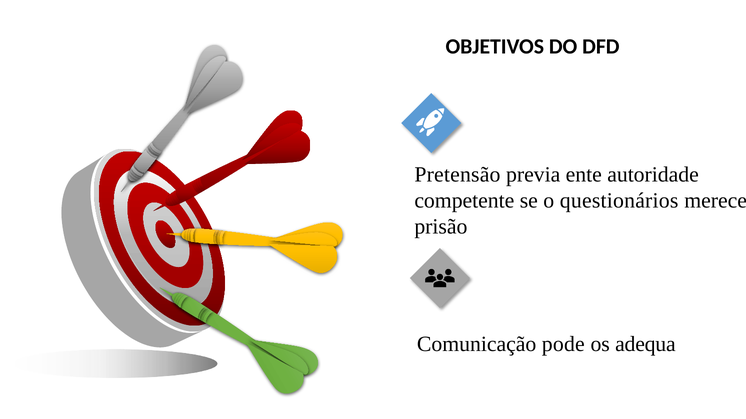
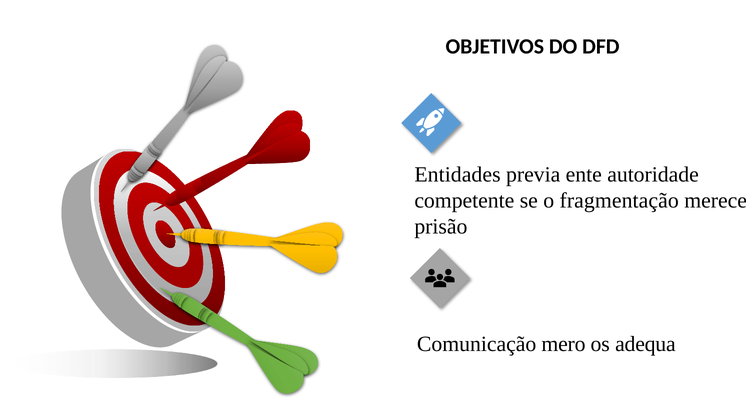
Pretensão: Pretensão -> Entidades (457, 175)
questionários: questionários -> fragmentação (619, 201)
pode: pode -> mero (564, 344)
